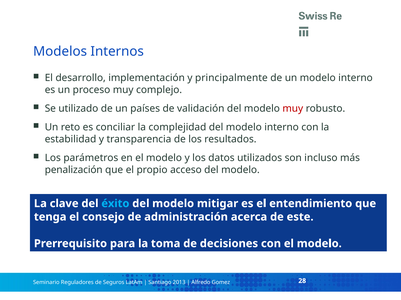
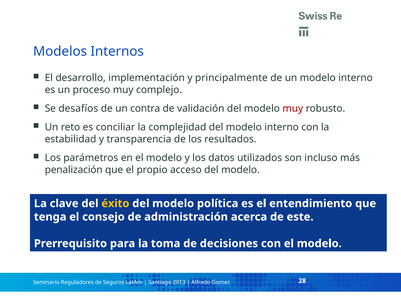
utilizado: utilizado -> desafíos (78, 109)
países: países -> contra (145, 109)
éxito colour: light blue -> yellow (115, 204)
mitigar: mitigar -> política (218, 204)
